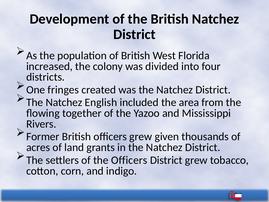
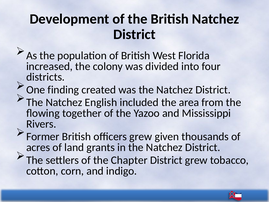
fringes: fringes -> finding (63, 90)
the Officers: Officers -> Chapter (129, 160)
